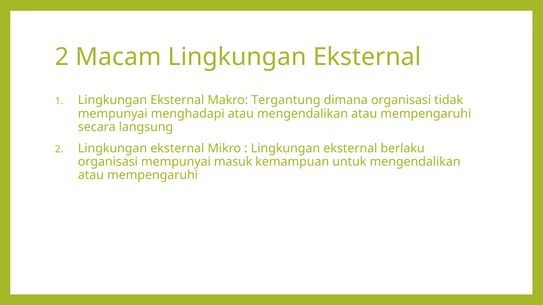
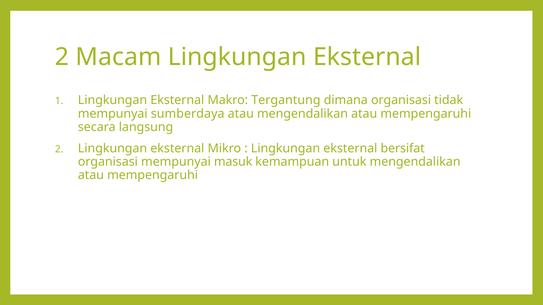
menghadapi: menghadapi -> sumberdaya (188, 114)
berlaku: berlaku -> bersifat (403, 149)
